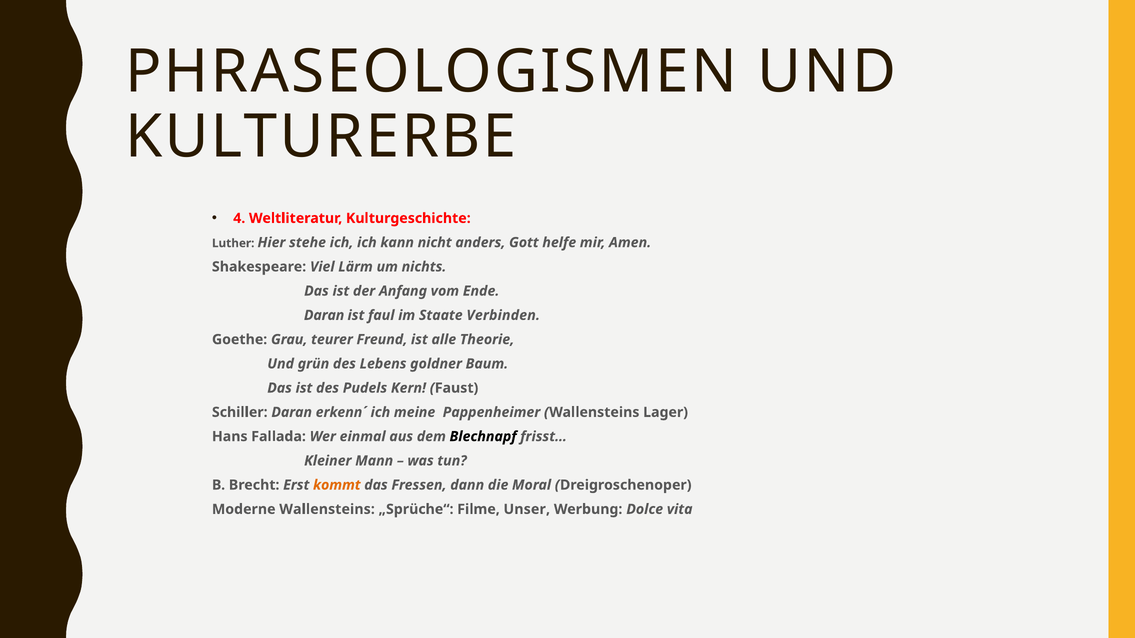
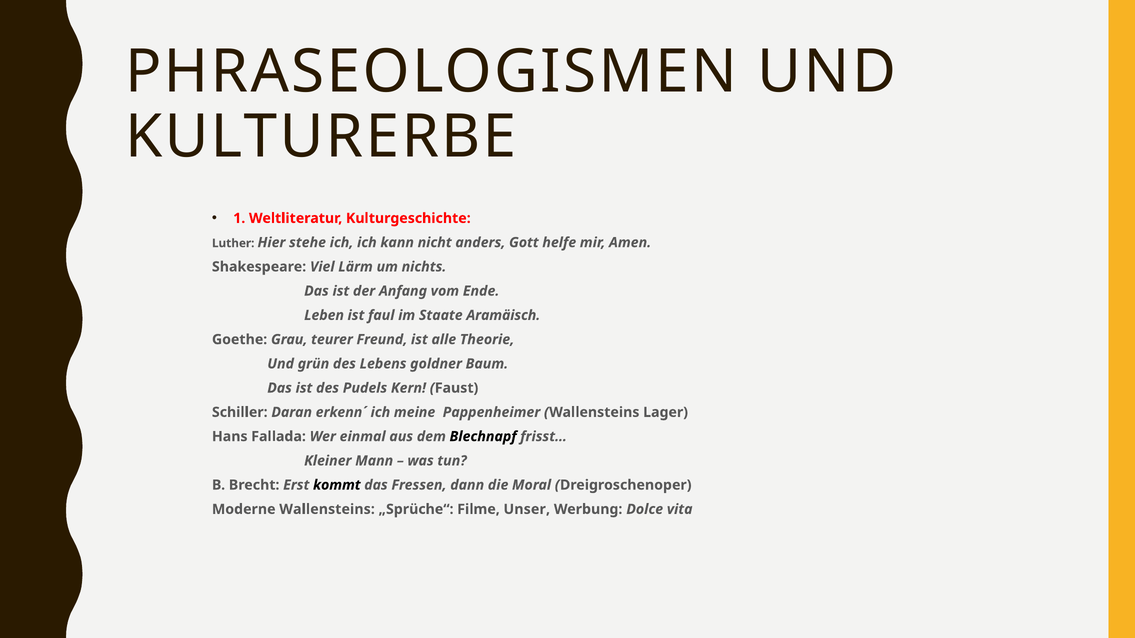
4: 4 -> 1 (239, 218)
Daran: Daran -> Leben (324, 315)
Verbinden: Verbinden -> Aramäisch (503, 315)
kommt colour: orange -> black (337, 485)
